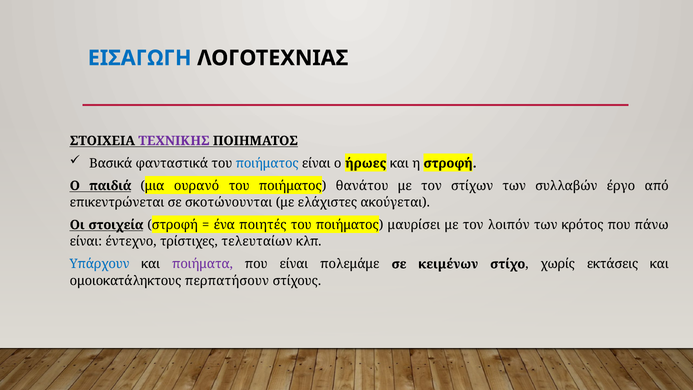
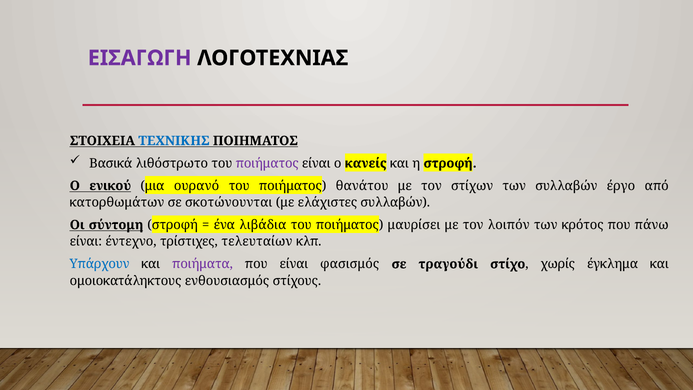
ΕΙΣΑΓΩΓΗ colour: blue -> purple (140, 58)
ΤΕΧΝΙΚΗΣ colour: purple -> blue (174, 141)
φανταστικά: φανταστικά -> λιθόστρωτο (172, 163)
ποιήματος colour: blue -> purple (267, 163)
ήρωες: ήρωες -> κανείς (366, 163)
παιδιά: παιδιά -> ενικού (110, 186)
επικεντρώνεται: επικεντρώνεται -> κατορθωμάτων (117, 202)
ελάχιστες ακούγεται: ακούγεται -> συλλαβών (395, 202)
στοιχεία: στοιχεία -> σύντομη (116, 225)
ποιητές: ποιητές -> λιβάδια (263, 225)
πολεμάμε: πολεμάμε -> φασισμός (350, 264)
κειμένων: κειμένων -> τραγούδι (448, 264)
εκτάσεις: εκτάσεις -> έγκλημα (613, 264)
περπατήσουν: περπατήσουν -> ενθουσιασμός (227, 281)
